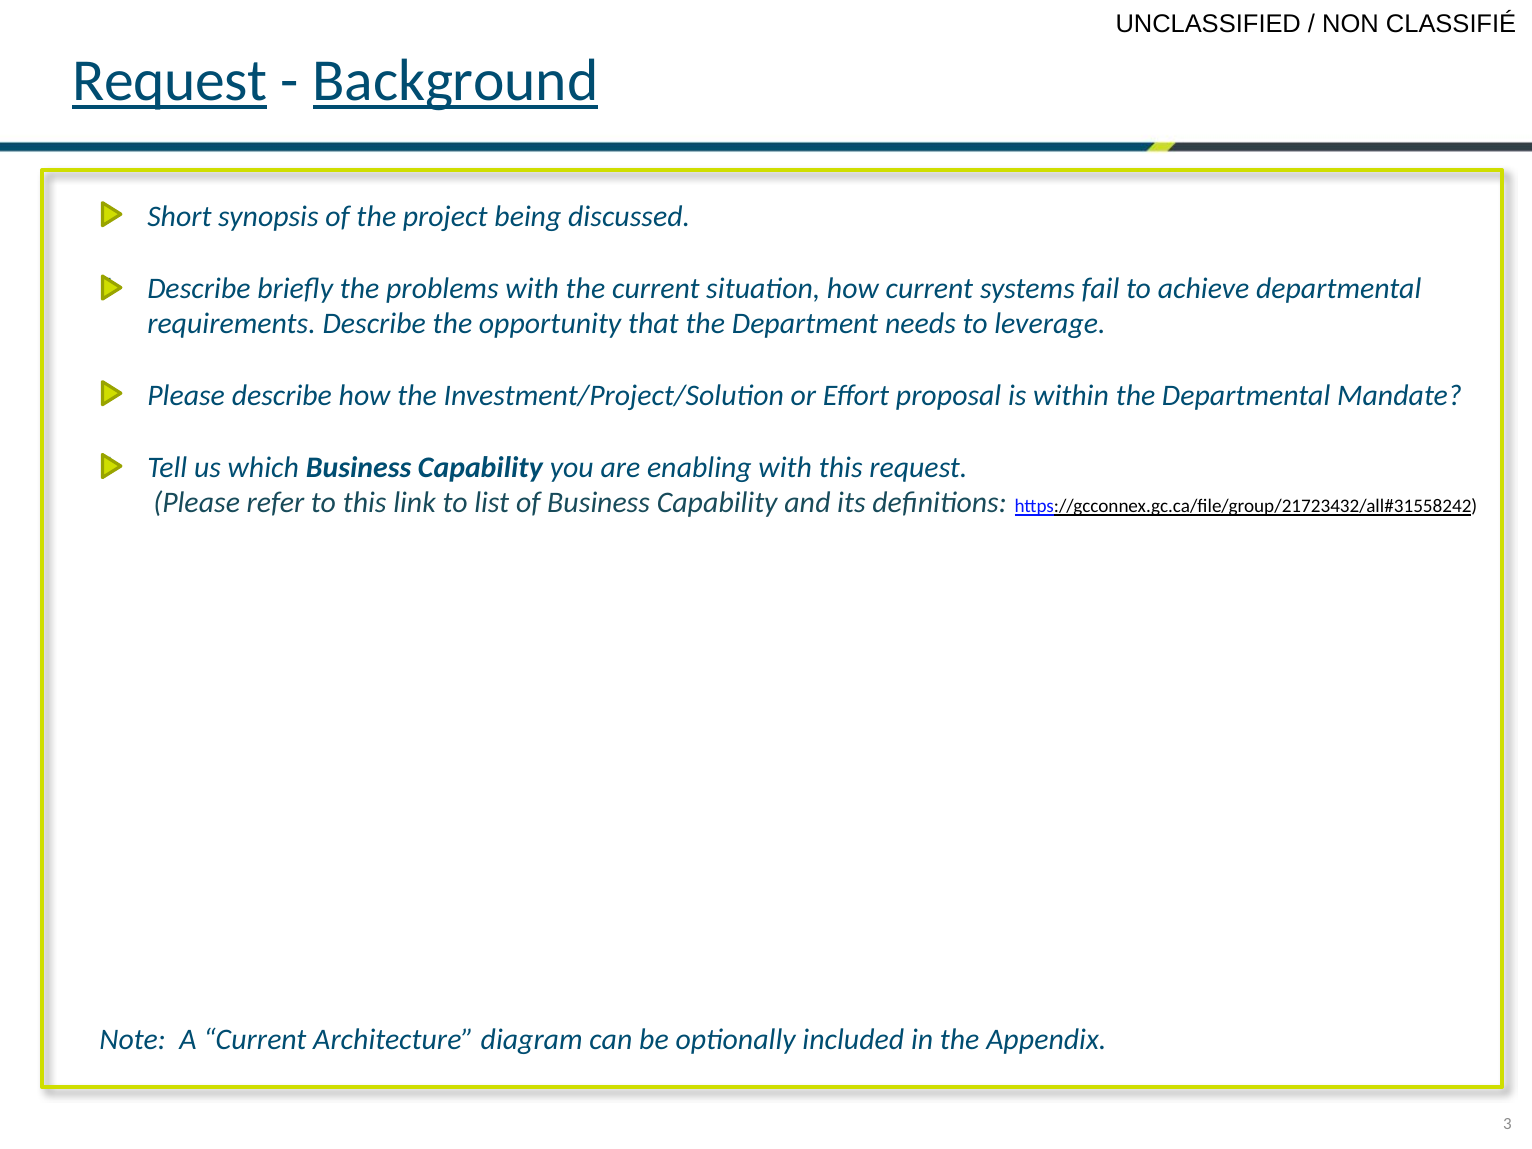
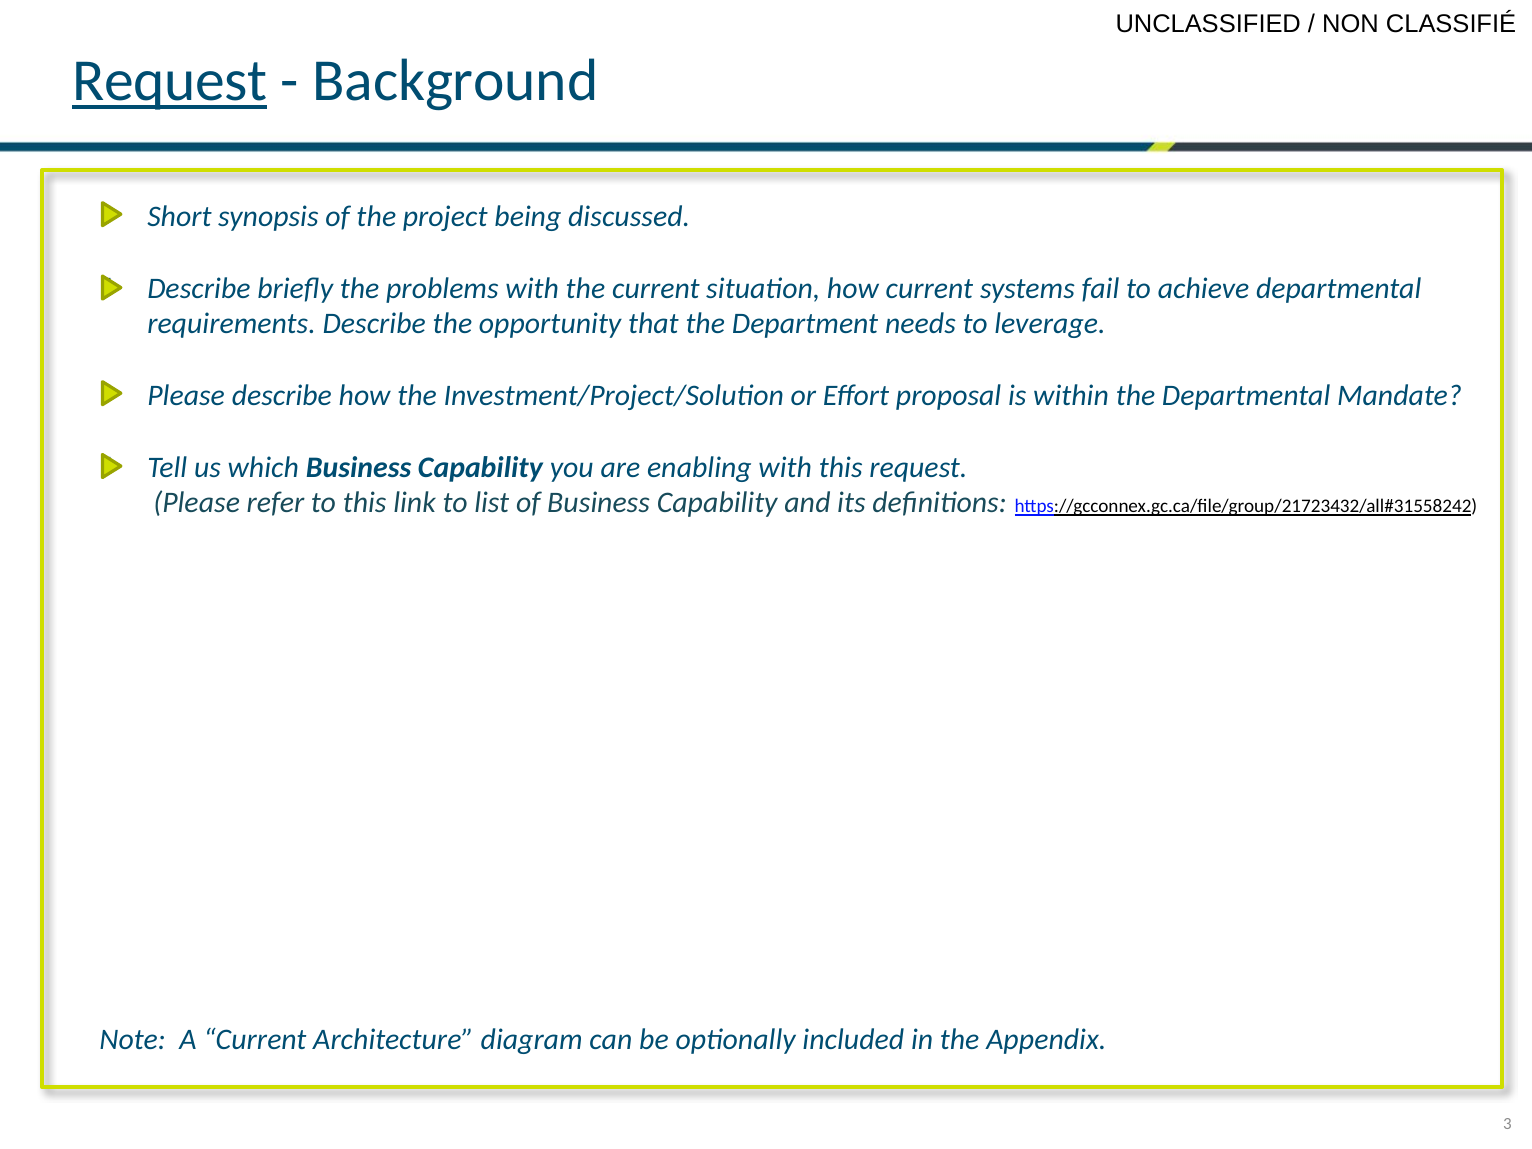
Background underline: present -> none (455, 81)
